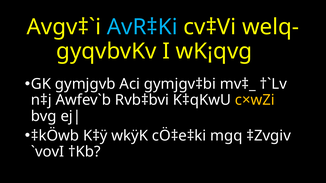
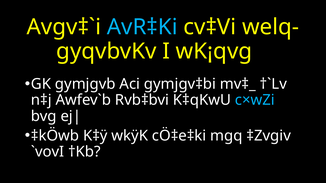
c×wZi colour: yellow -> light blue (255, 100)
